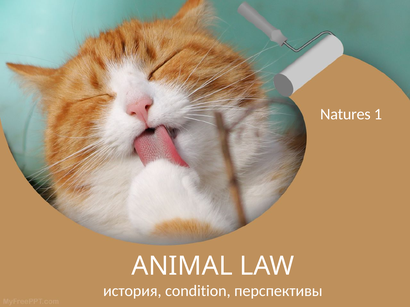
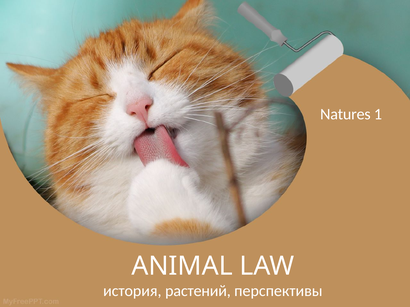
condition: condition -> растений (198, 291)
